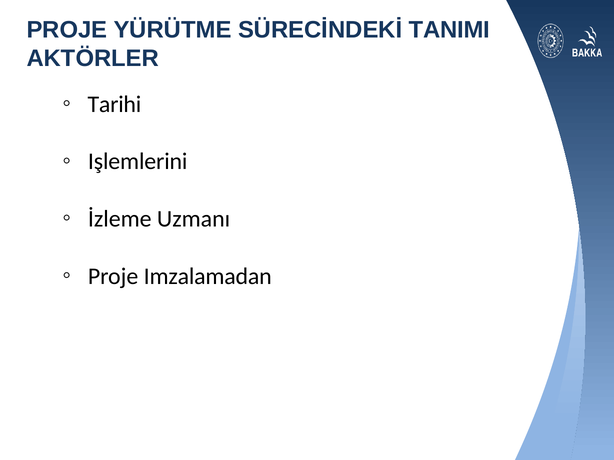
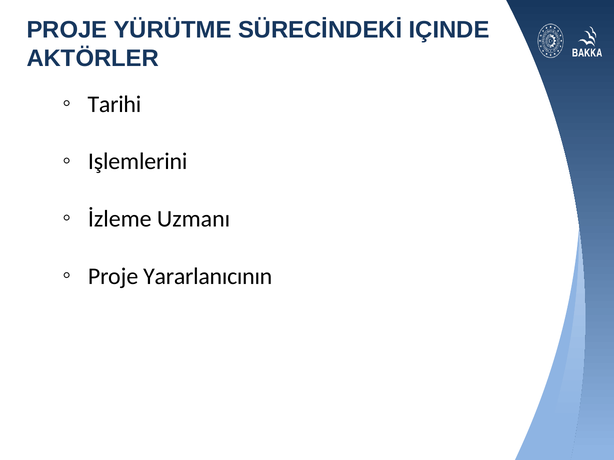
TANIMI: TANIMI -> IÇINDE (449, 30)
Imzalamadan: Imzalamadan -> Yararlanıcının (208, 276)
